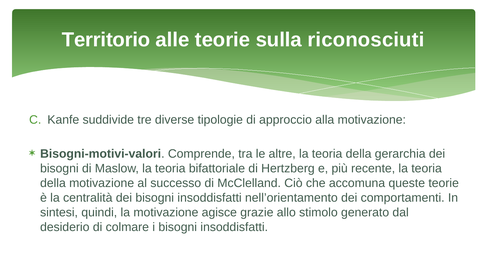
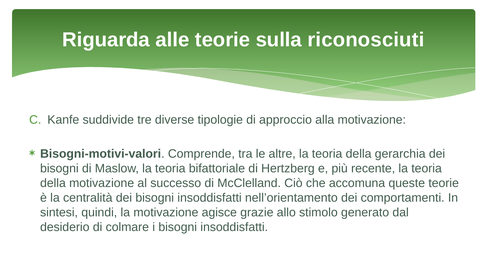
Territorio: Territorio -> Riguarda (106, 40)
